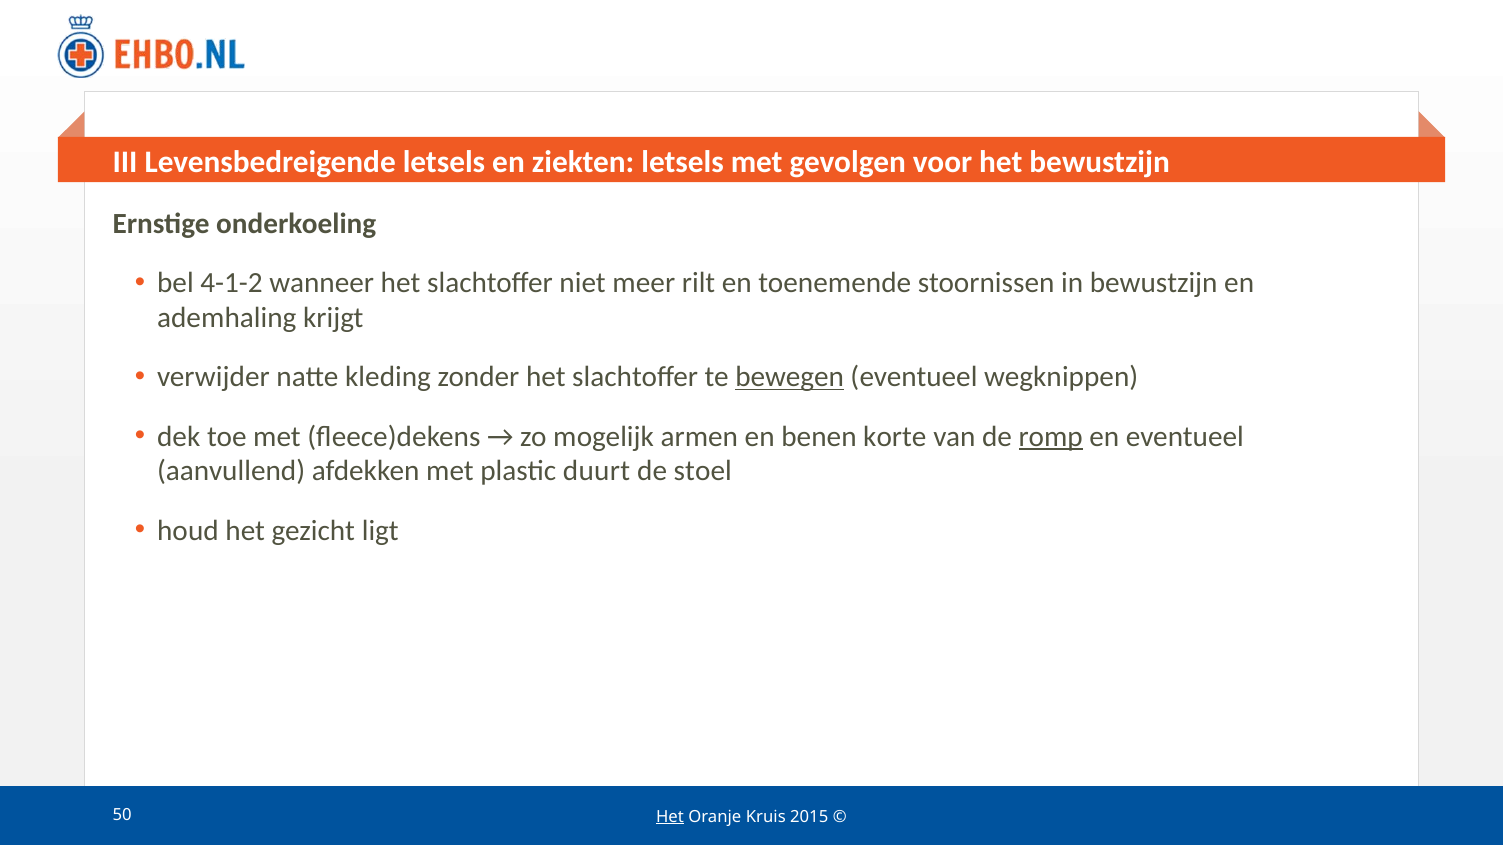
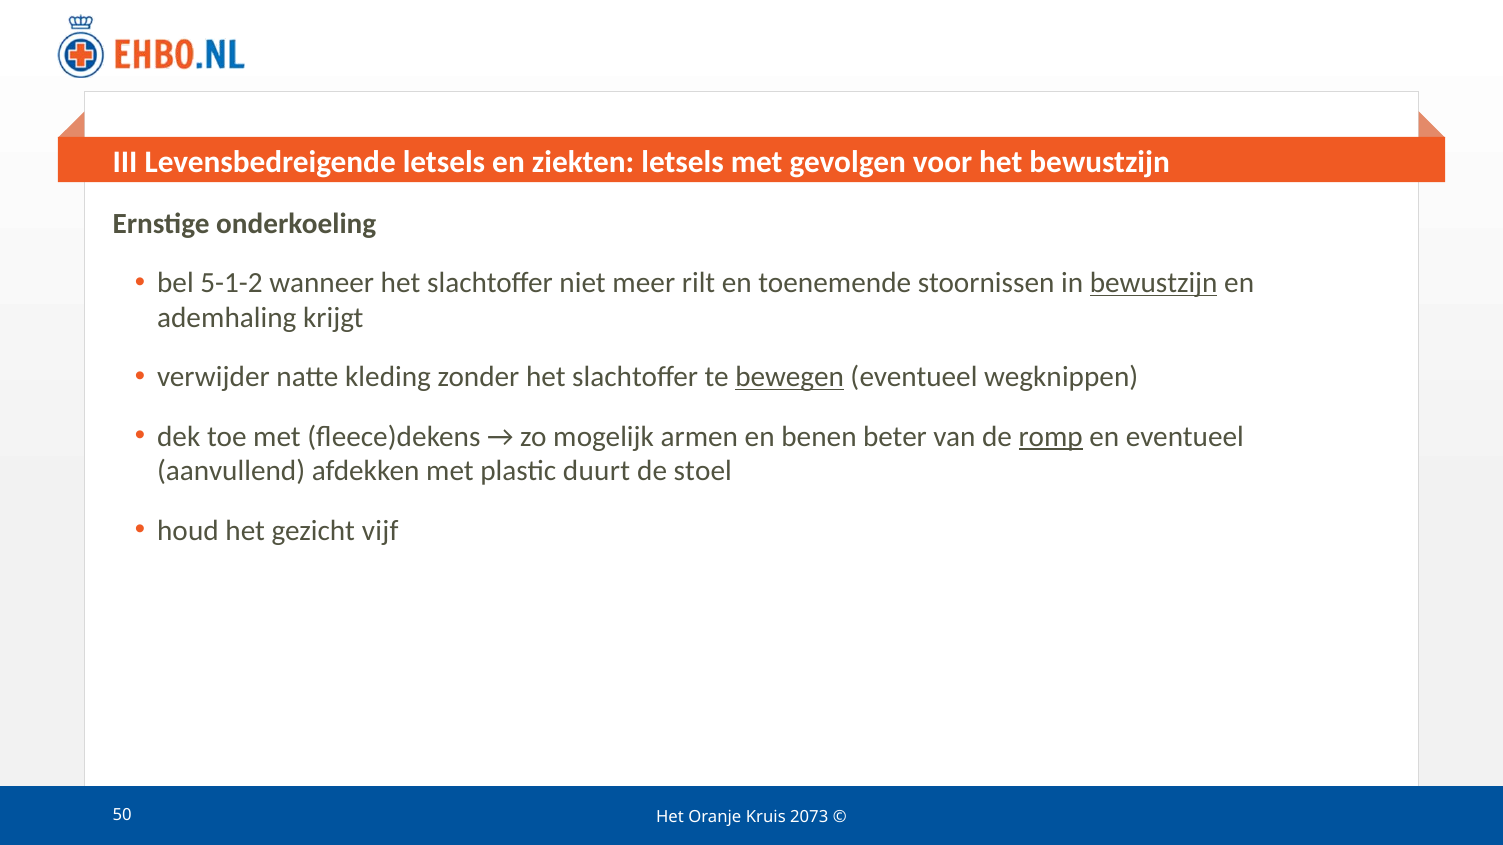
4-1-2: 4-1-2 -> 5-1-2 (232, 283)
bewustzijn underline: none -> present (1154, 283)
korte: korte -> beter (895, 437)
ligt: ligt -> vijf (380, 531)
Het underline: present -> none (670, 817)
2015: 2015 -> 2073 (809, 817)
